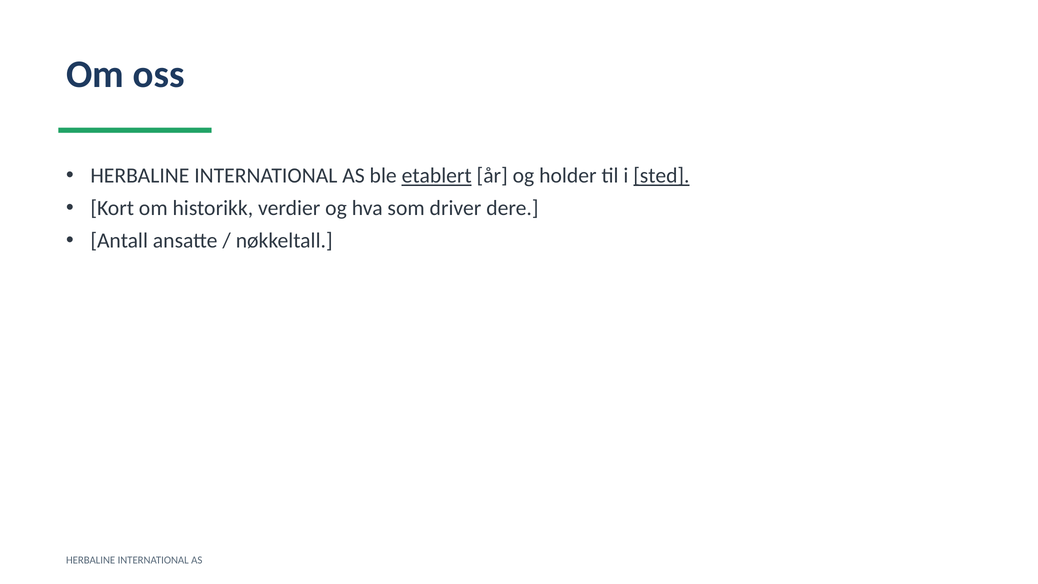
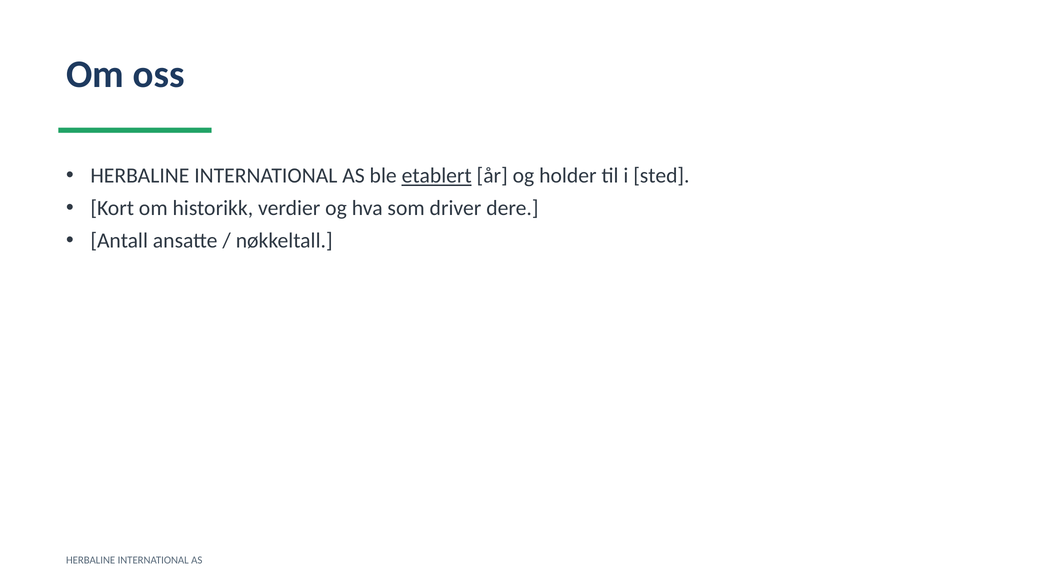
sted underline: present -> none (661, 176)
